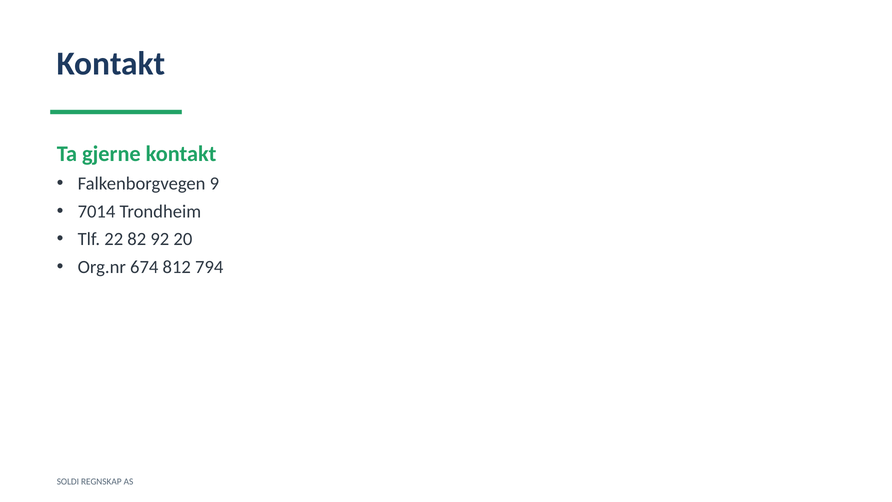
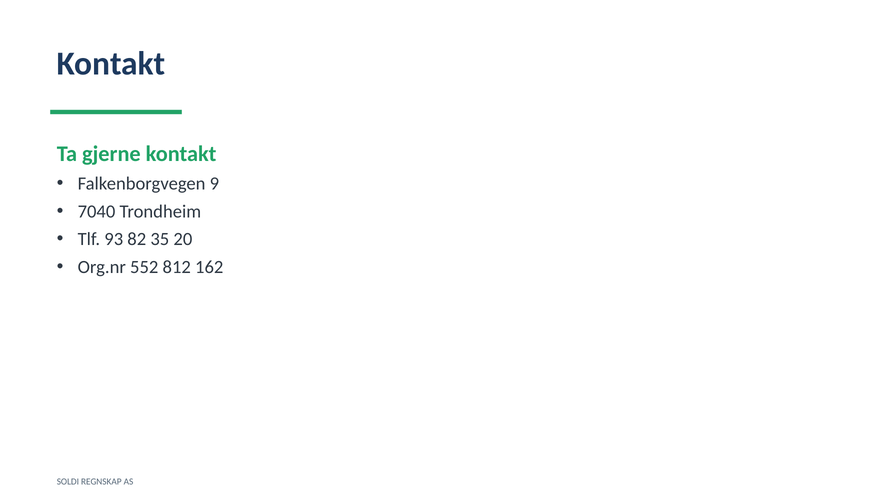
7014: 7014 -> 7040 (96, 211)
22: 22 -> 93 (114, 239)
92: 92 -> 35 (160, 239)
674: 674 -> 552 (144, 267)
794: 794 -> 162 (209, 267)
